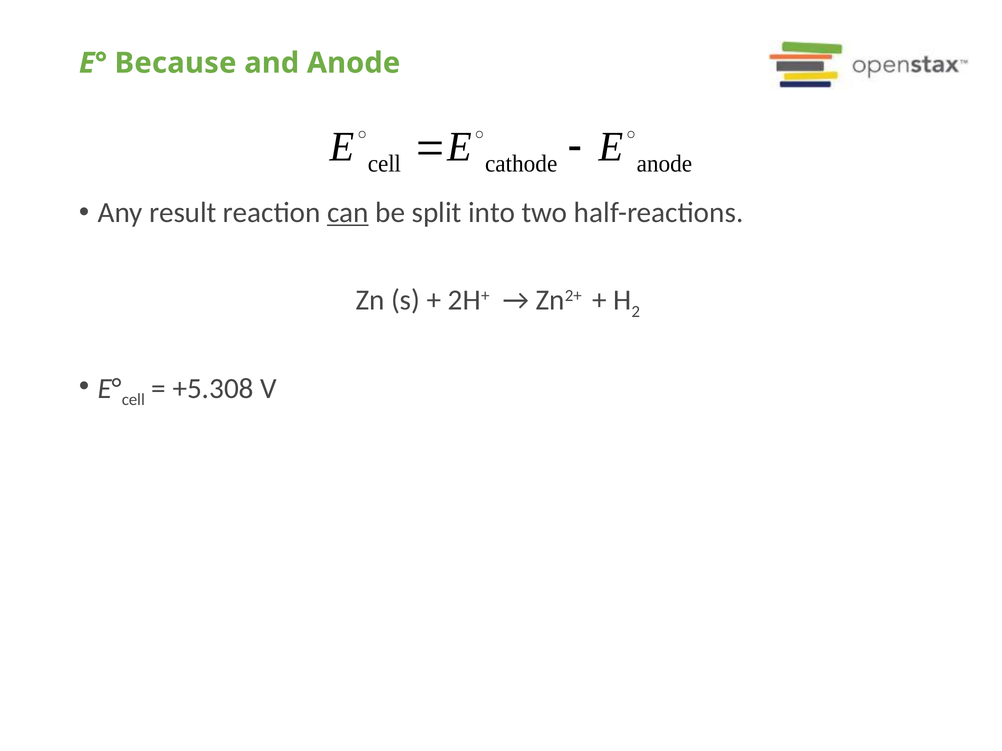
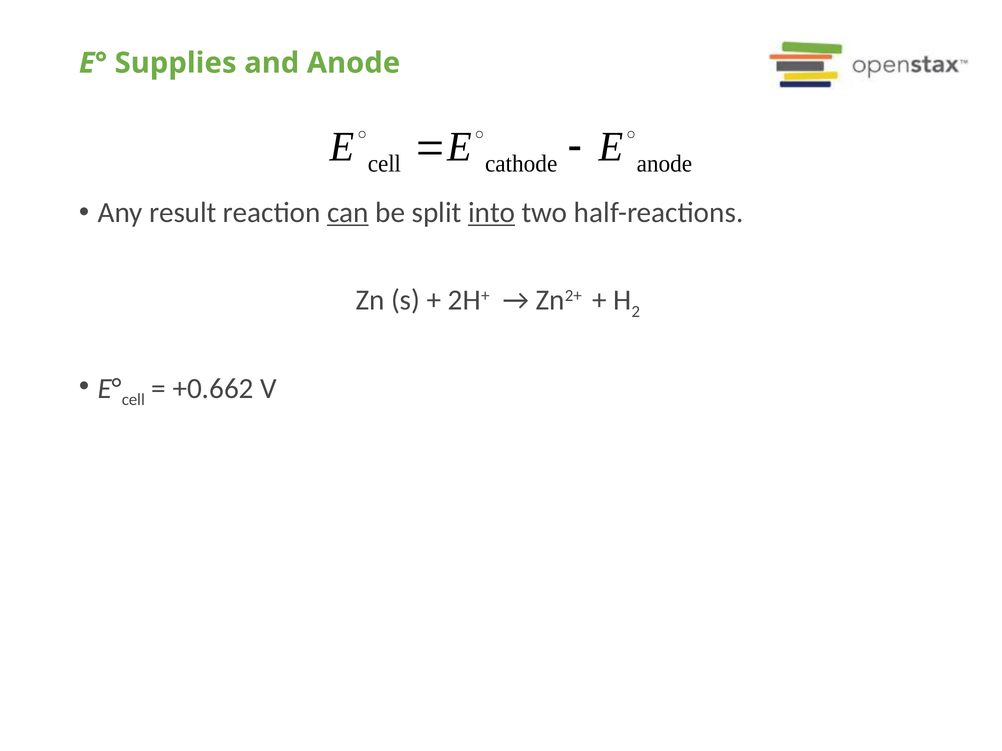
Because: Because -> Supplies (176, 63)
into underline: none -> present (492, 213)
+5.308: +5.308 -> +0.662 (213, 389)
